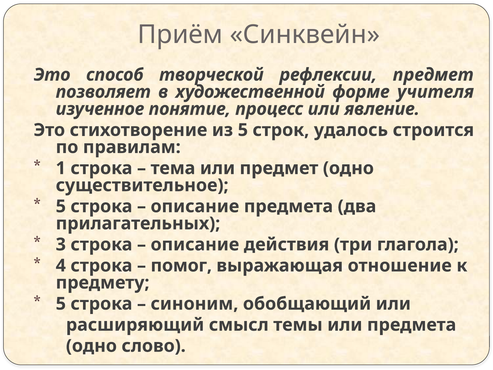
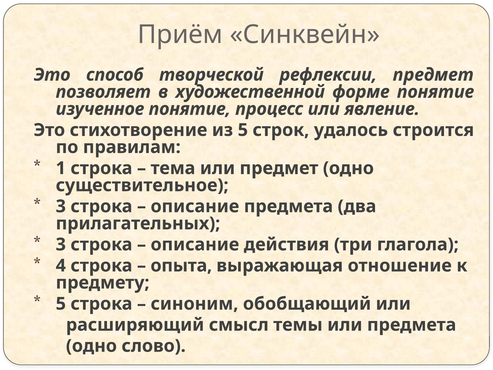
форме учителя: учителя -> понятие (435, 92)
5: 5 -> 3 (61, 206)
помог: помог -> опыта (181, 265)
